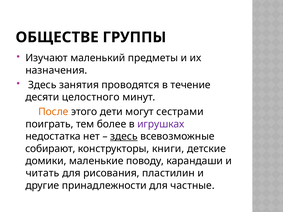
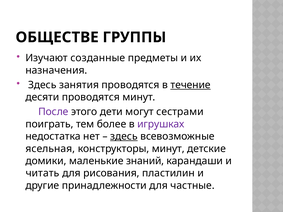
маленький: маленький -> созданные (98, 58)
течение underline: none -> present (191, 85)
десяти целостного: целостного -> проводятся (91, 97)
После colour: orange -> purple (53, 112)
собирают: собирают -> ясельная (50, 149)
конструкторы книги: книги -> минут (168, 149)
поводу: поводу -> знаний (145, 161)
